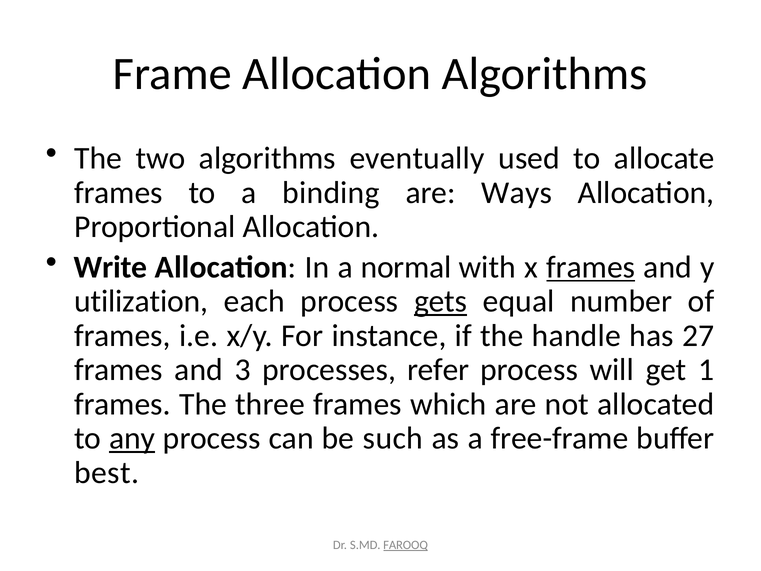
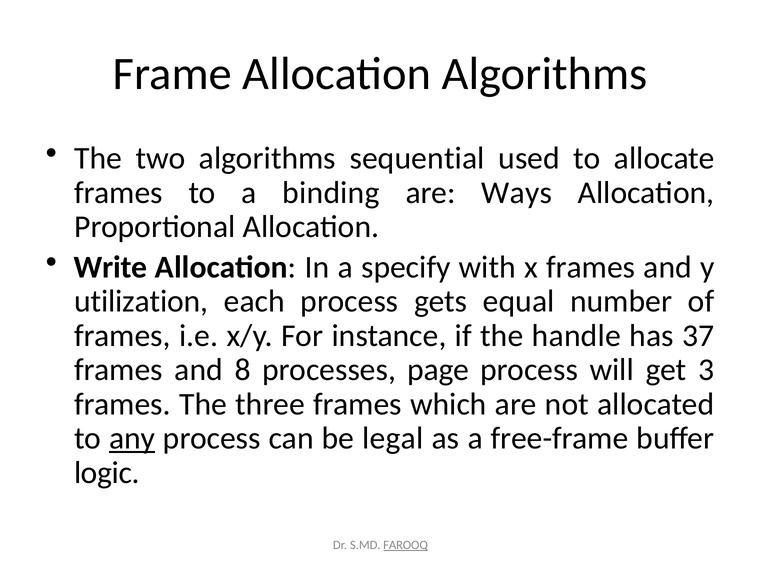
eventually: eventually -> sequential (417, 158)
normal: normal -> specify (406, 267)
frames underline: present -> none (591, 267)
gets underline: present -> none (441, 301)
27: 27 -> 37 (698, 336)
3: 3 -> 8 (243, 370)
refer: refer -> page (438, 370)
1: 1 -> 3 (706, 370)
such: such -> legal (393, 438)
best: best -> logic (107, 473)
